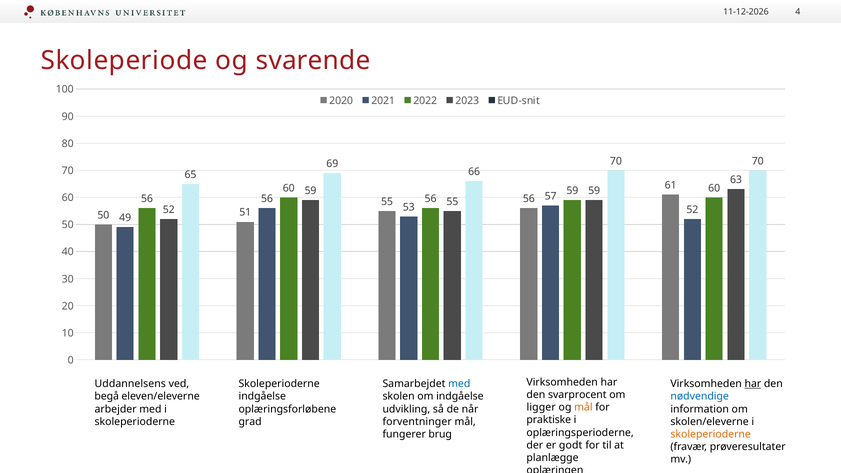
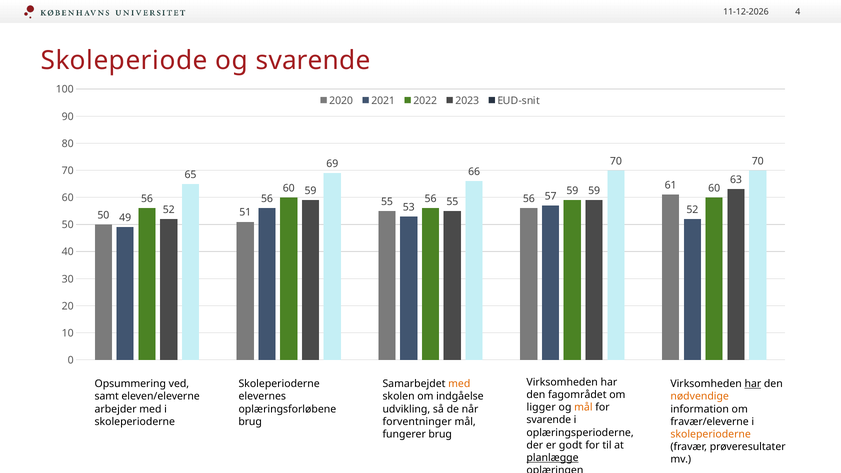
Uddannelsens: Uddannelsens -> Opsummering (130, 384)
med colour: blue -> orange (459, 384)
svarprocent: svarprocent -> fagområdet (577, 395)
nødvendige colour: blue -> orange (700, 396)
begå: begå -> samt (107, 397)
indgåelse: indgåelse -> elevernes (262, 397)
praktiske: praktiske -> svarende (549, 420)
skolen/eleverne: skolen/eleverne -> fravær/eleverne (710, 422)
grad: grad -> brug (250, 422)
planlægge underline: none -> present (553, 458)
